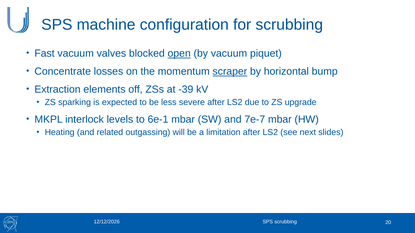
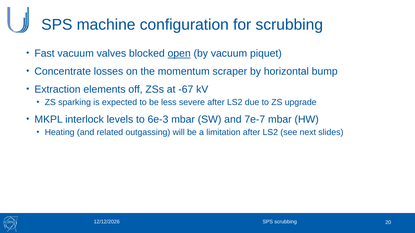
scraper underline: present -> none (230, 72)
-39: -39 -> -67 (186, 90)
6e-1: 6e-1 -> 6e-3 (158, 120)
